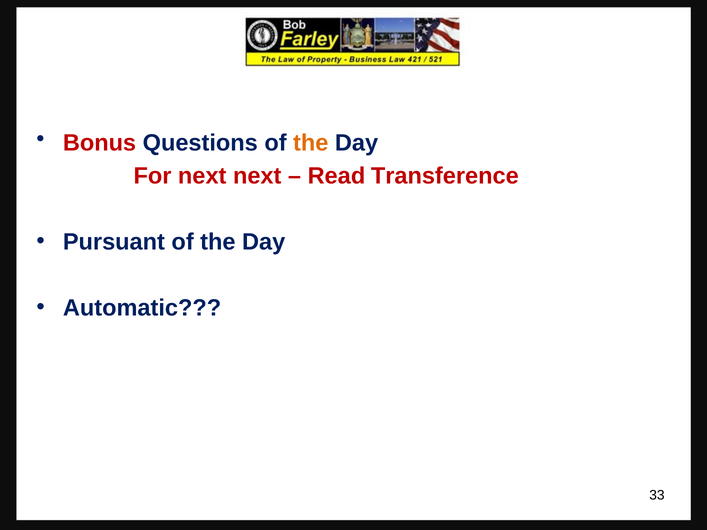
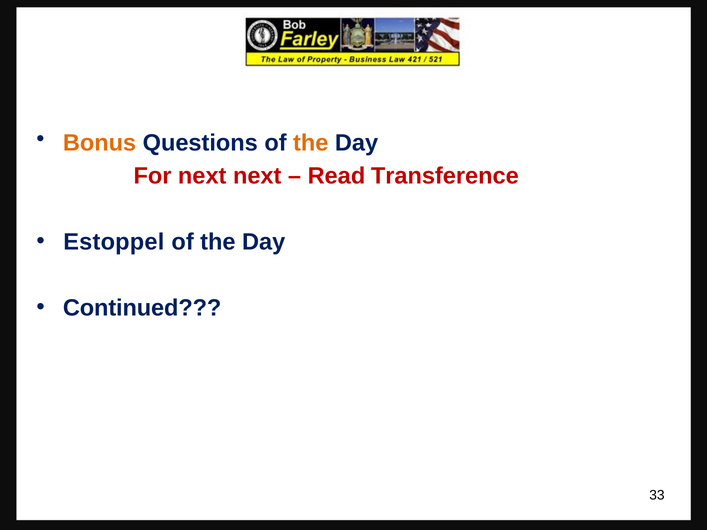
Bonus colour: red -> orange (100, 143)
Pursuant: Pursuant -> Estoppel (114, 242)
Automatic: Automatic -> Continued (142, 308)
